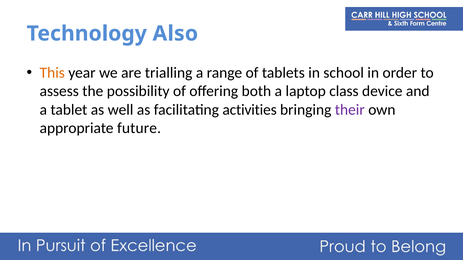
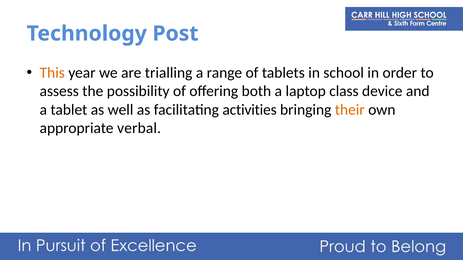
Also: Also -> Post (175, 34)
their colour: purple -> orange (350, 110)
future: future -> verbal (139, 128)
